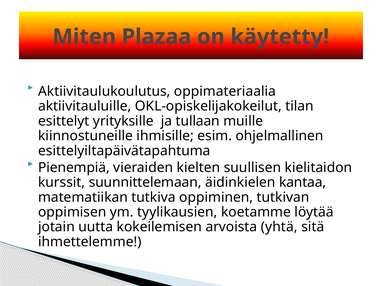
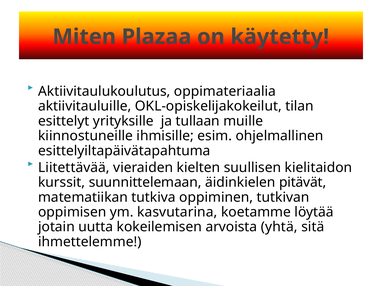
Pienempiä: Pienempiä -> Liitettävää (74, 168)
kantaa: kantaa -> pitävät (303, 183)
tyylikausien: tyylikausien -> kasvutarina (177, 212)
